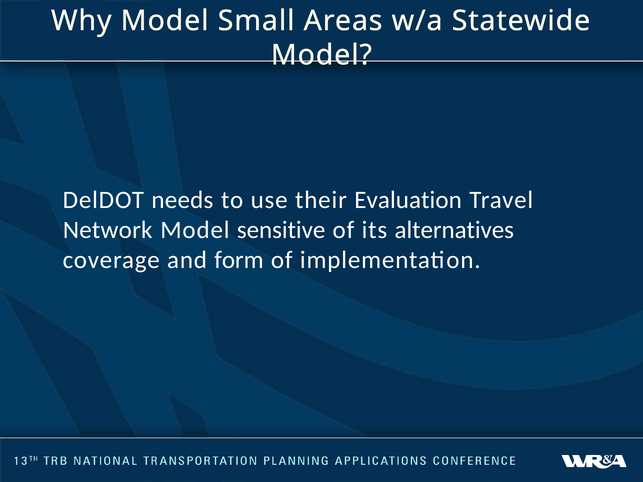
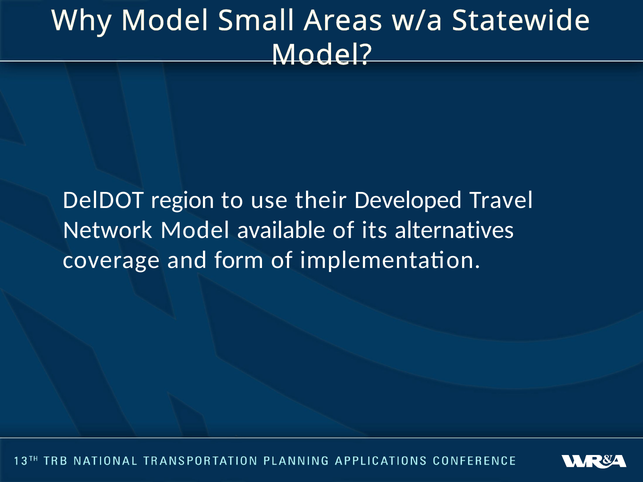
needs: needs -> region (183, 200)
Evaluation: Evaluation -> Developed (408, 200)
sensitive: sensitive -> available (281, 230)
